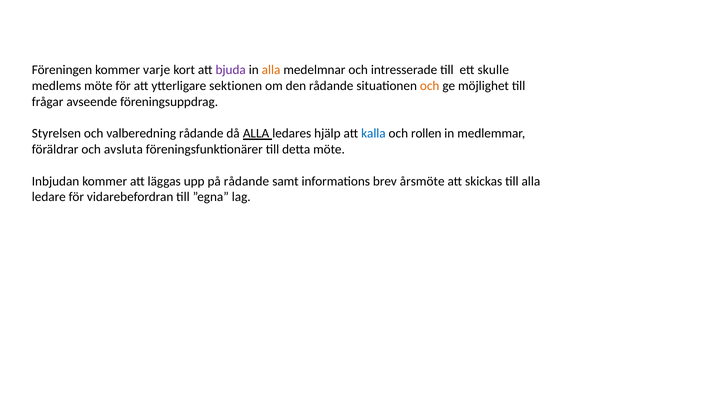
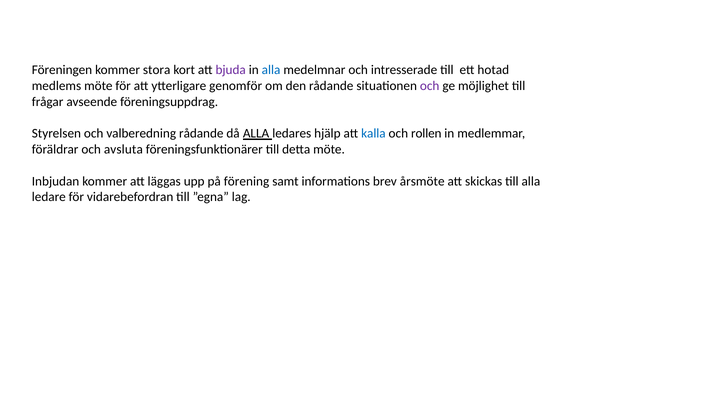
varje: varje -> stora (157, 70)
alla colour: orange -> blue (271, 70)
skulle: skulle -> hotad (493, 70)
sektionen: sektionen -> genomför (236, 86)
och colour: orange -> purple (430, 86)
på rådande: rådande -> förening (247, 181)
